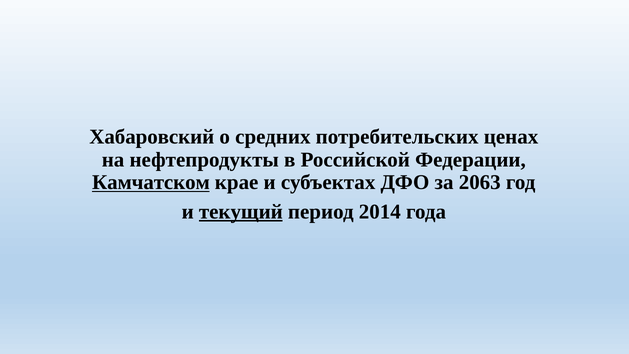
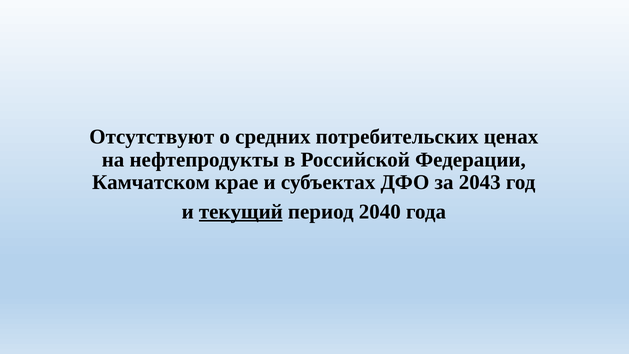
Хабаровский: Хабаровский -> Отсутствуют (152, 137)
Камчатском underline: present -> none (151, 182)
2063: 2063 -> 2043 (480, 182)
2014: 2014 -> 2040 (380, 211)
